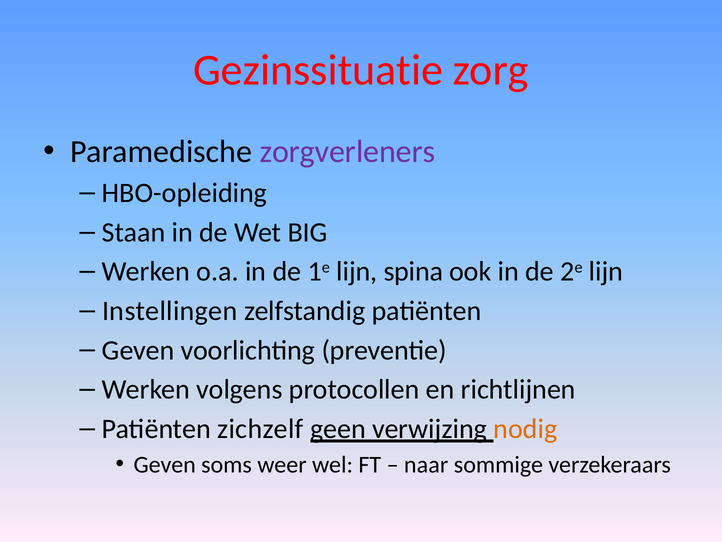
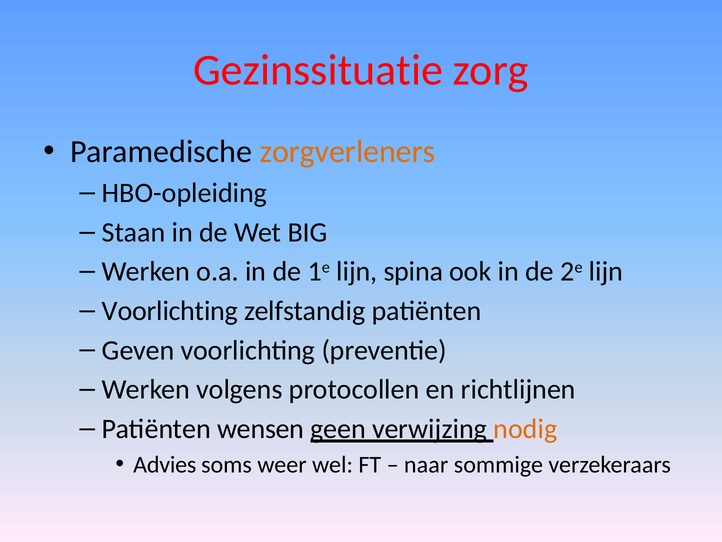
zorgverleners colour: purple -> orange (347, 151)
Instellingen: Instellingen -> Voorlichting (170, 311)
zichzelf: zichzelf -> wensen (261, 428)
Geven: Geven -> Advies (165, 464)
